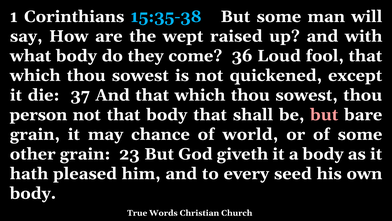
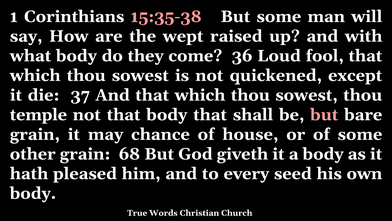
15:35-38 colour: light blue -> pink (166, 17)
person: person -> temple (38, 115)
world: world -> house (250, 134)
23: 23 -> 68 (129, 154)
